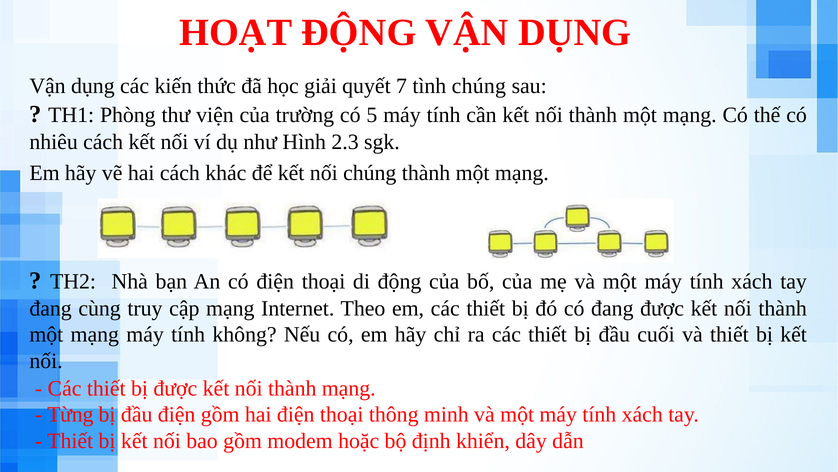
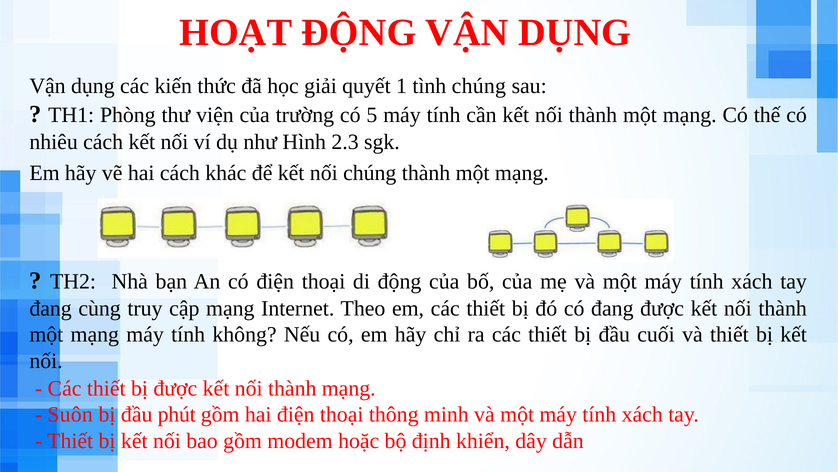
7: 7 -> 1 (402, 86)
Từng: Từng -> Suôn (70, 414)
đầu điện: điện -> phút (177, 414)
